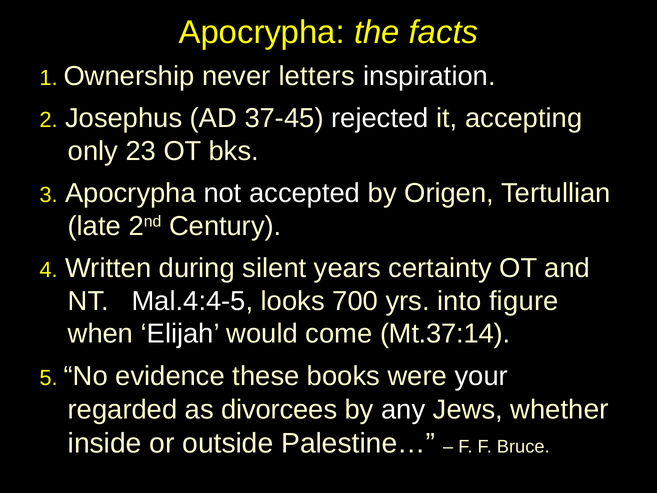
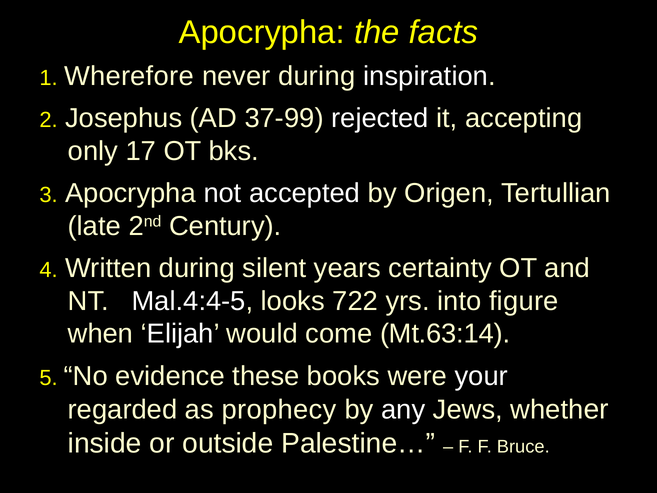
Ownership: Ownership -> Wherefore (129, 76)
never letters: letters -> during (317, 76)
37-45: 37-45 -> 37-99 (284, 118)
23: 23 -> 17 (141, 151)
700: 700 -> 722 (355, 301)
Mt.37:14: Mt.37:14 -> Mt.63:14 (445, 334)
divorcees: divorcees -> prophecy (279, 410)
